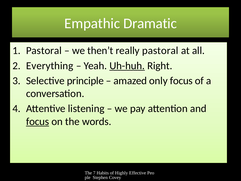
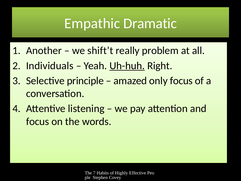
Pastoral: Pastoral -> Another (44, 51)
then’t: then’t -> shift’t (100, 51)
really pastoral: pastoral -> problem (160, 51)
Everything: Everything -> Individuals (50, 66)
focus underline: present -> none (38, 121)
